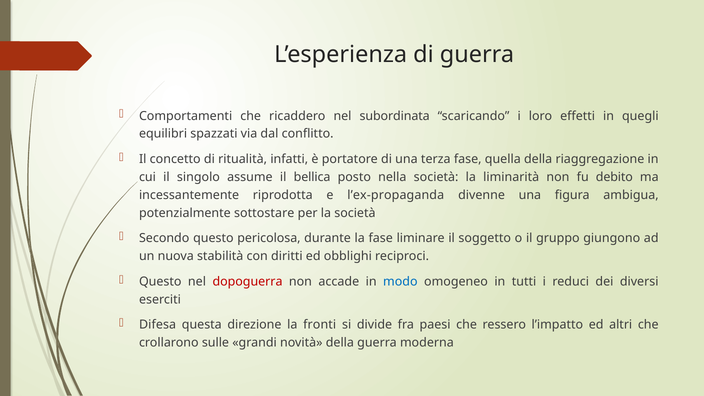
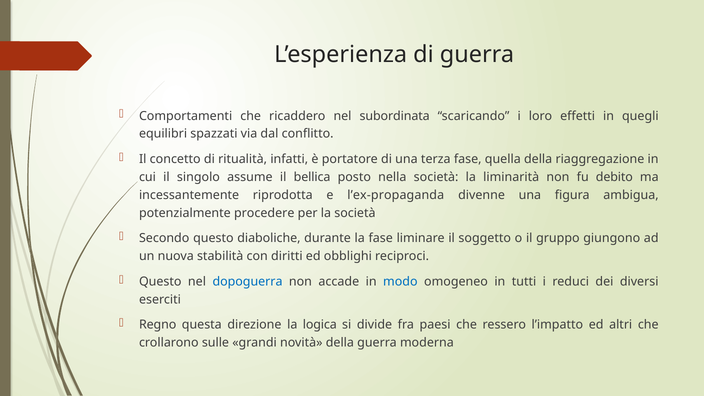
sottostare: sottostare -> procedere (264, 213)
pericolosa: pericolosa -> diaboliche (269, 238)
dopoguerra colour: red -> blue (248, 282)
Difesa: Difesa -> Regno (158, 325)
fronti: fronti -> logica (320, 325)
